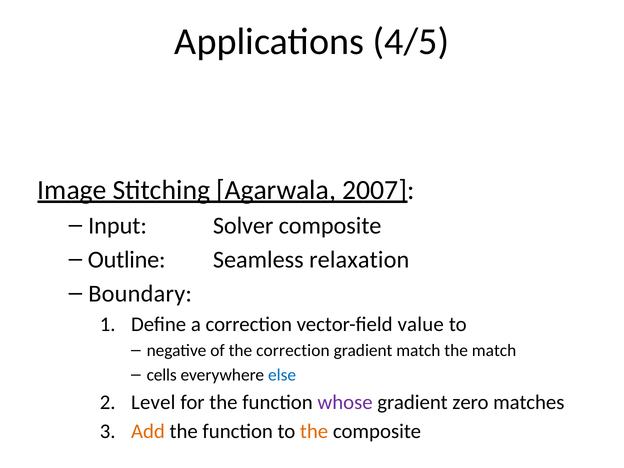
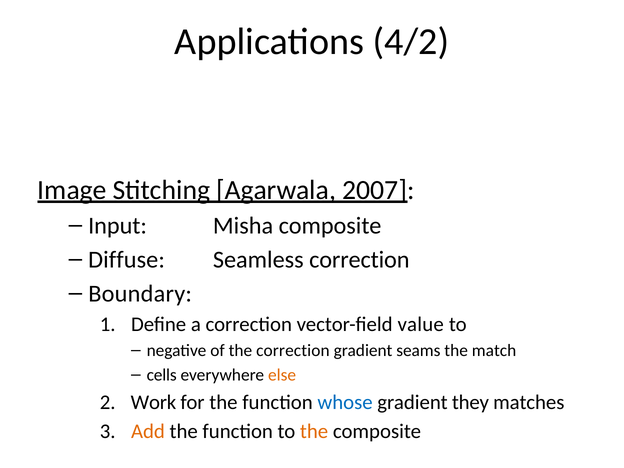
4/5: 4/5 -> 4/2 (411, 42)
Solver: Solver -> Misha (243, 226)
Outline: Outline -> Diffuse (127, 260)
Seamless relaxation: relaxation -> correction (359, 260)
gradient match: match -> seams (418, 351)
else colour: blue -> orange (282, 375)
Level: Level -> Work (154, 402)
whose colour: purple -> blue (345, 402)
zero: zero -> they (470, 402)
